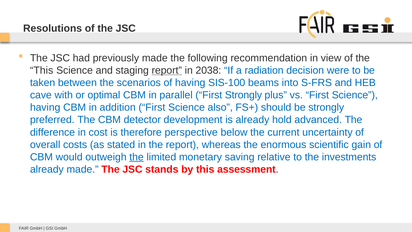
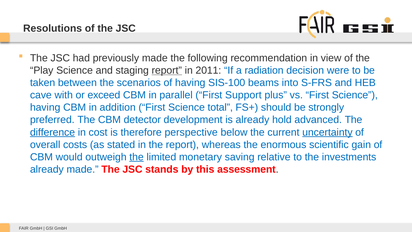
This: This -> Play (42, 70)
2038: 2038 -> 2011 (208, 70)
optimal: optimal -> exceed (104, 95)
First Strongly: Strongly -> Support (243, 95)
also: also -> total (220, 107)
difference underline: none -> present (53, 132)
uncertainty underline: none -> present (327, 132)
